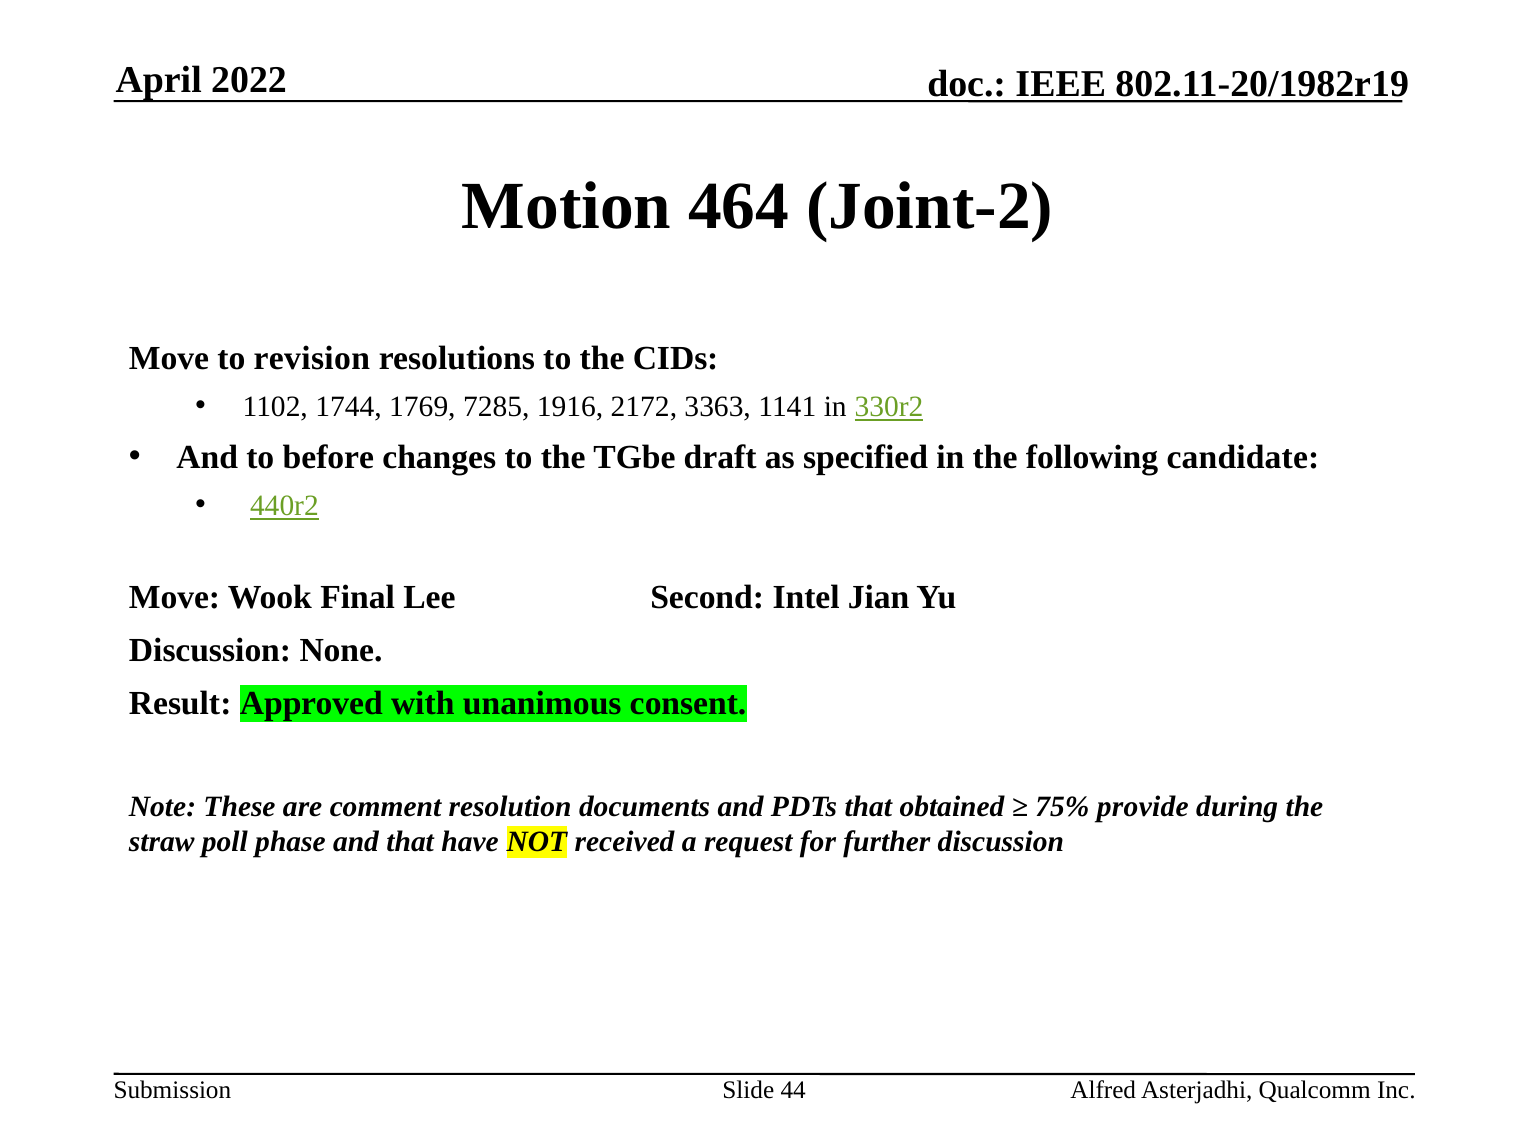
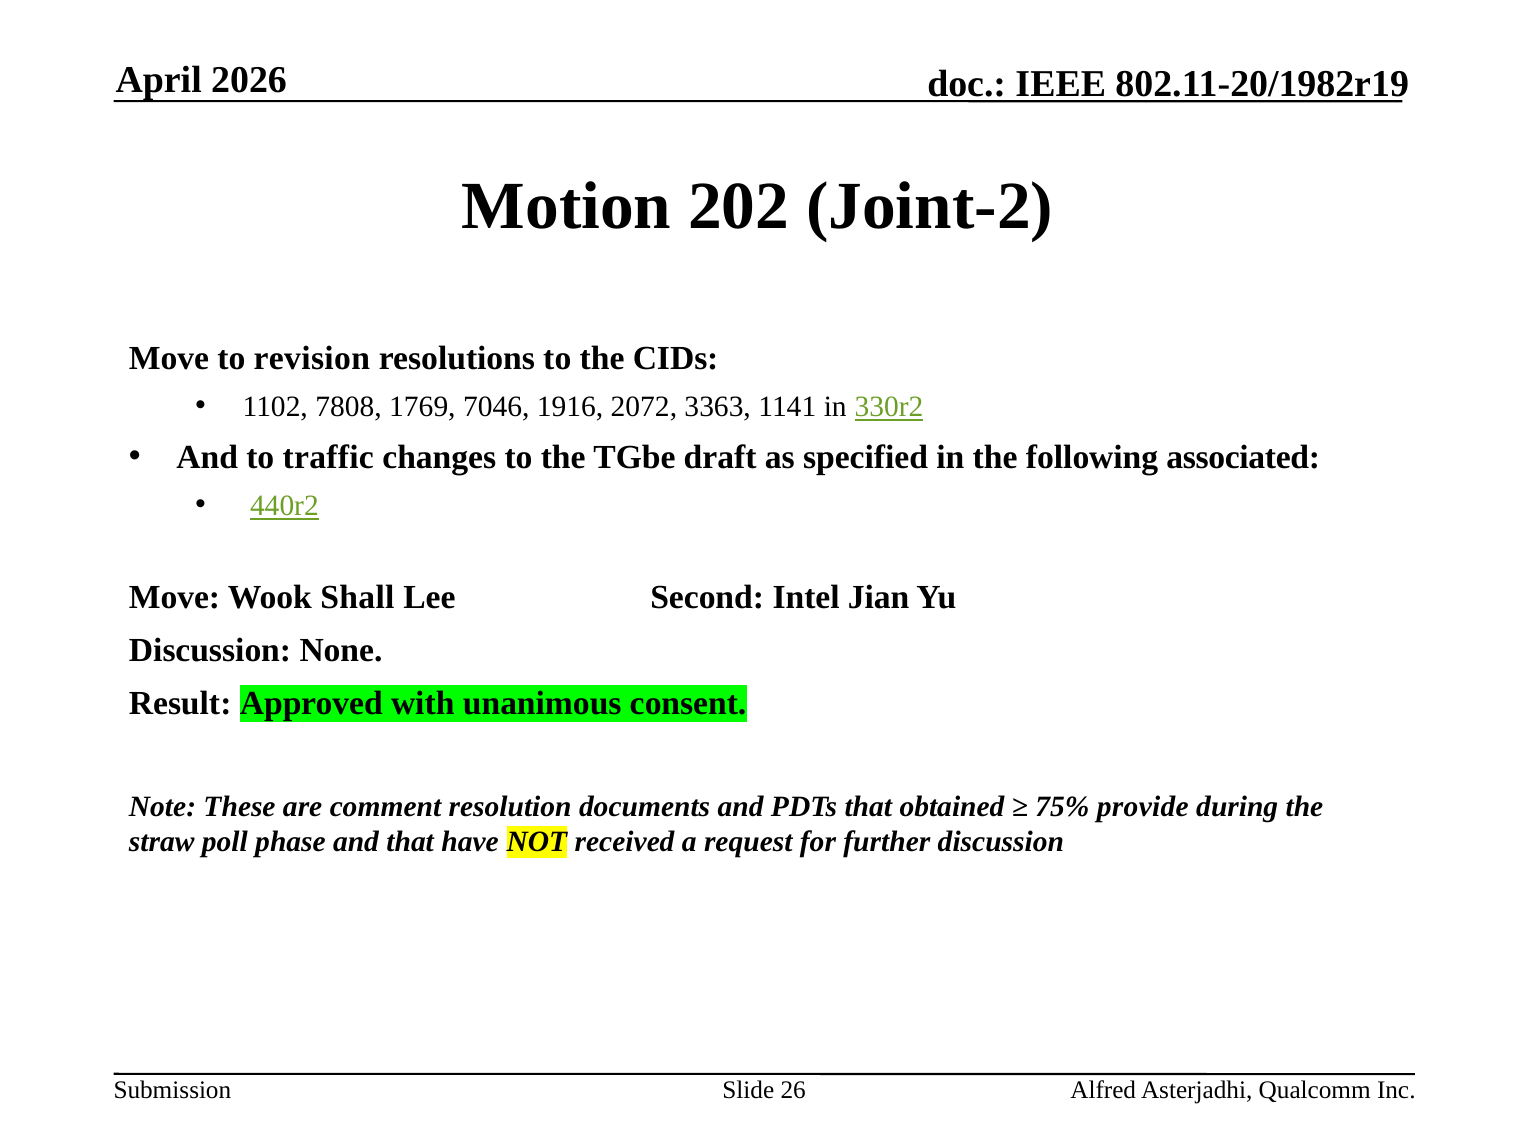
2022: 2022 -> 2026 (249, 80)
464: 464 -> 202 (739, 207)
1744: 1744 -> 7808 (349, 407)
7285: 7285 -> 7046 (496, 407)
2172: 2172 -> 2072 (644, 407)
before: before -> traffic (328, 458)
candidate: candidate -> associated (1243, 458)
Final: Final -> Shall (357, 597)
44: 44 -> 26 (793, 1090)
